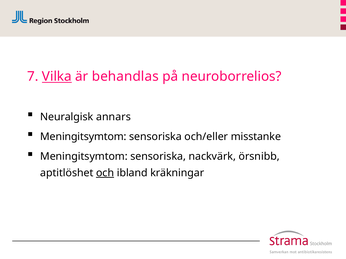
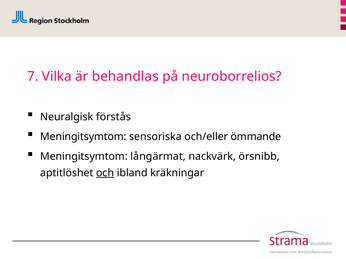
Vilka underline: present -> none (57, 77)
annars: annars -> förstås (113, 117)
misstanke: misstanke -> ömmande (256, 137)
sensoriska: sensoriska -> långärmat (158, 157)
